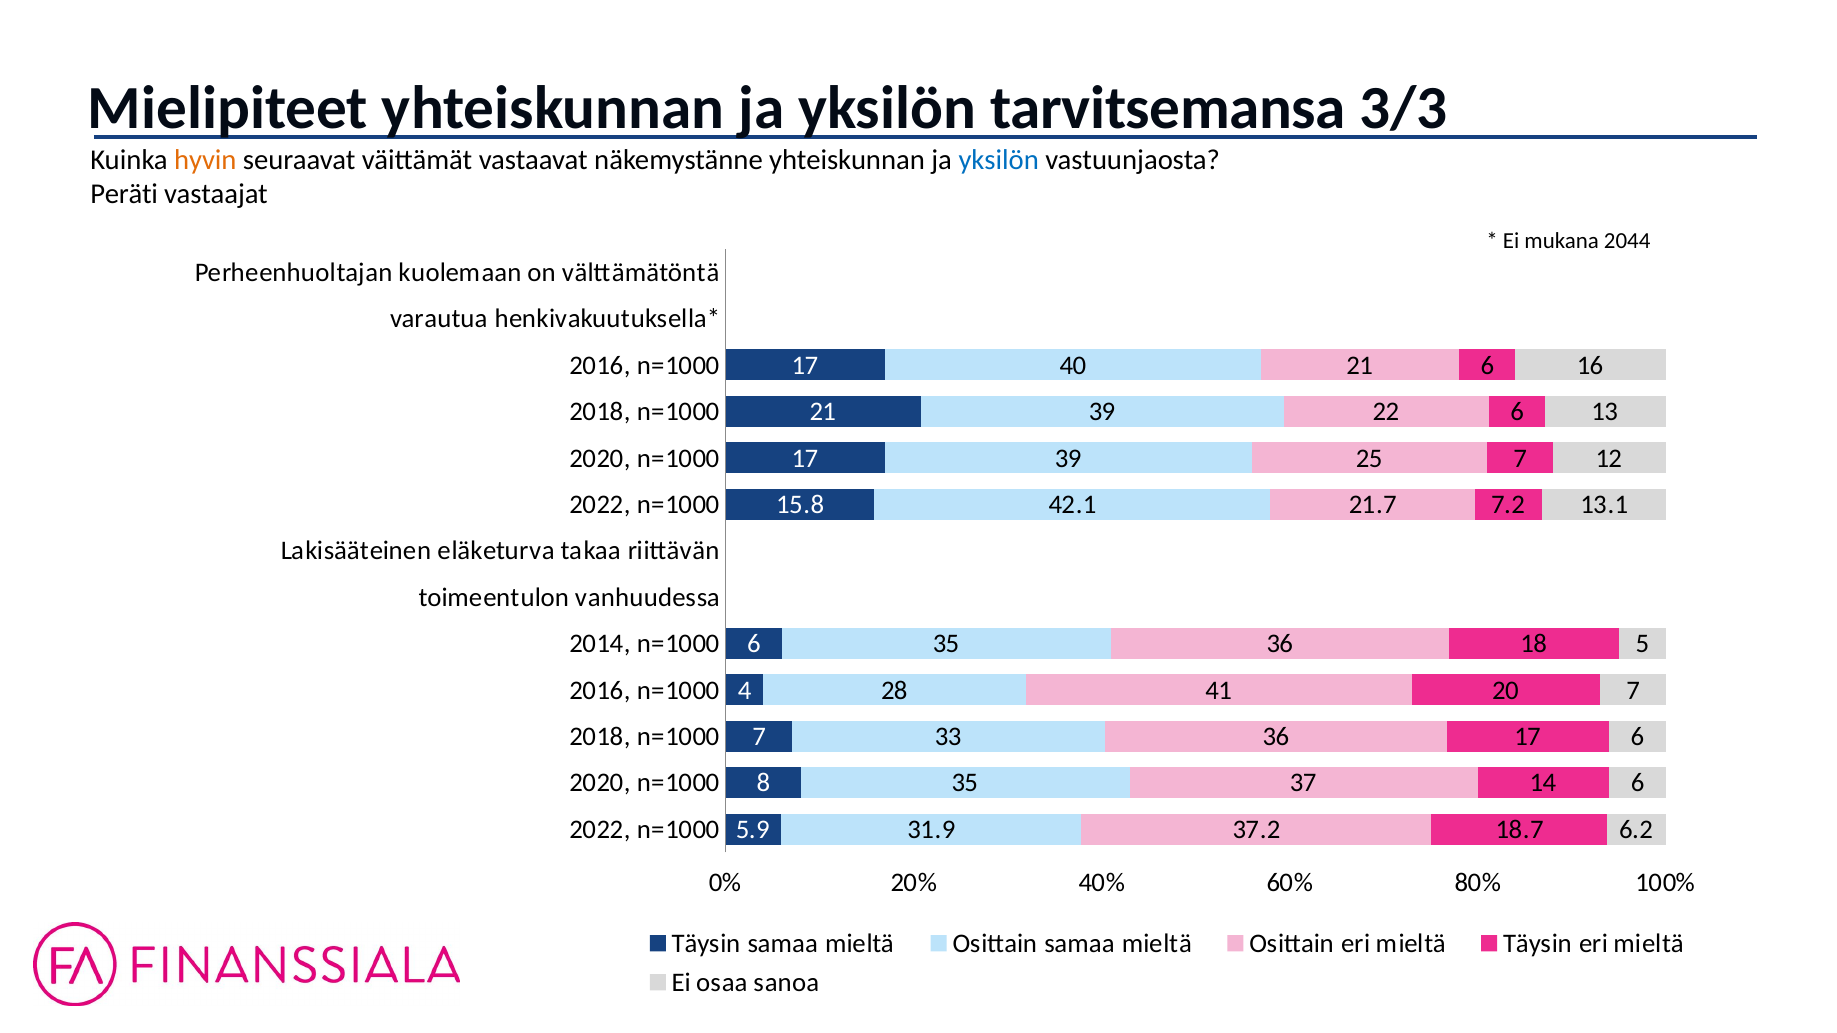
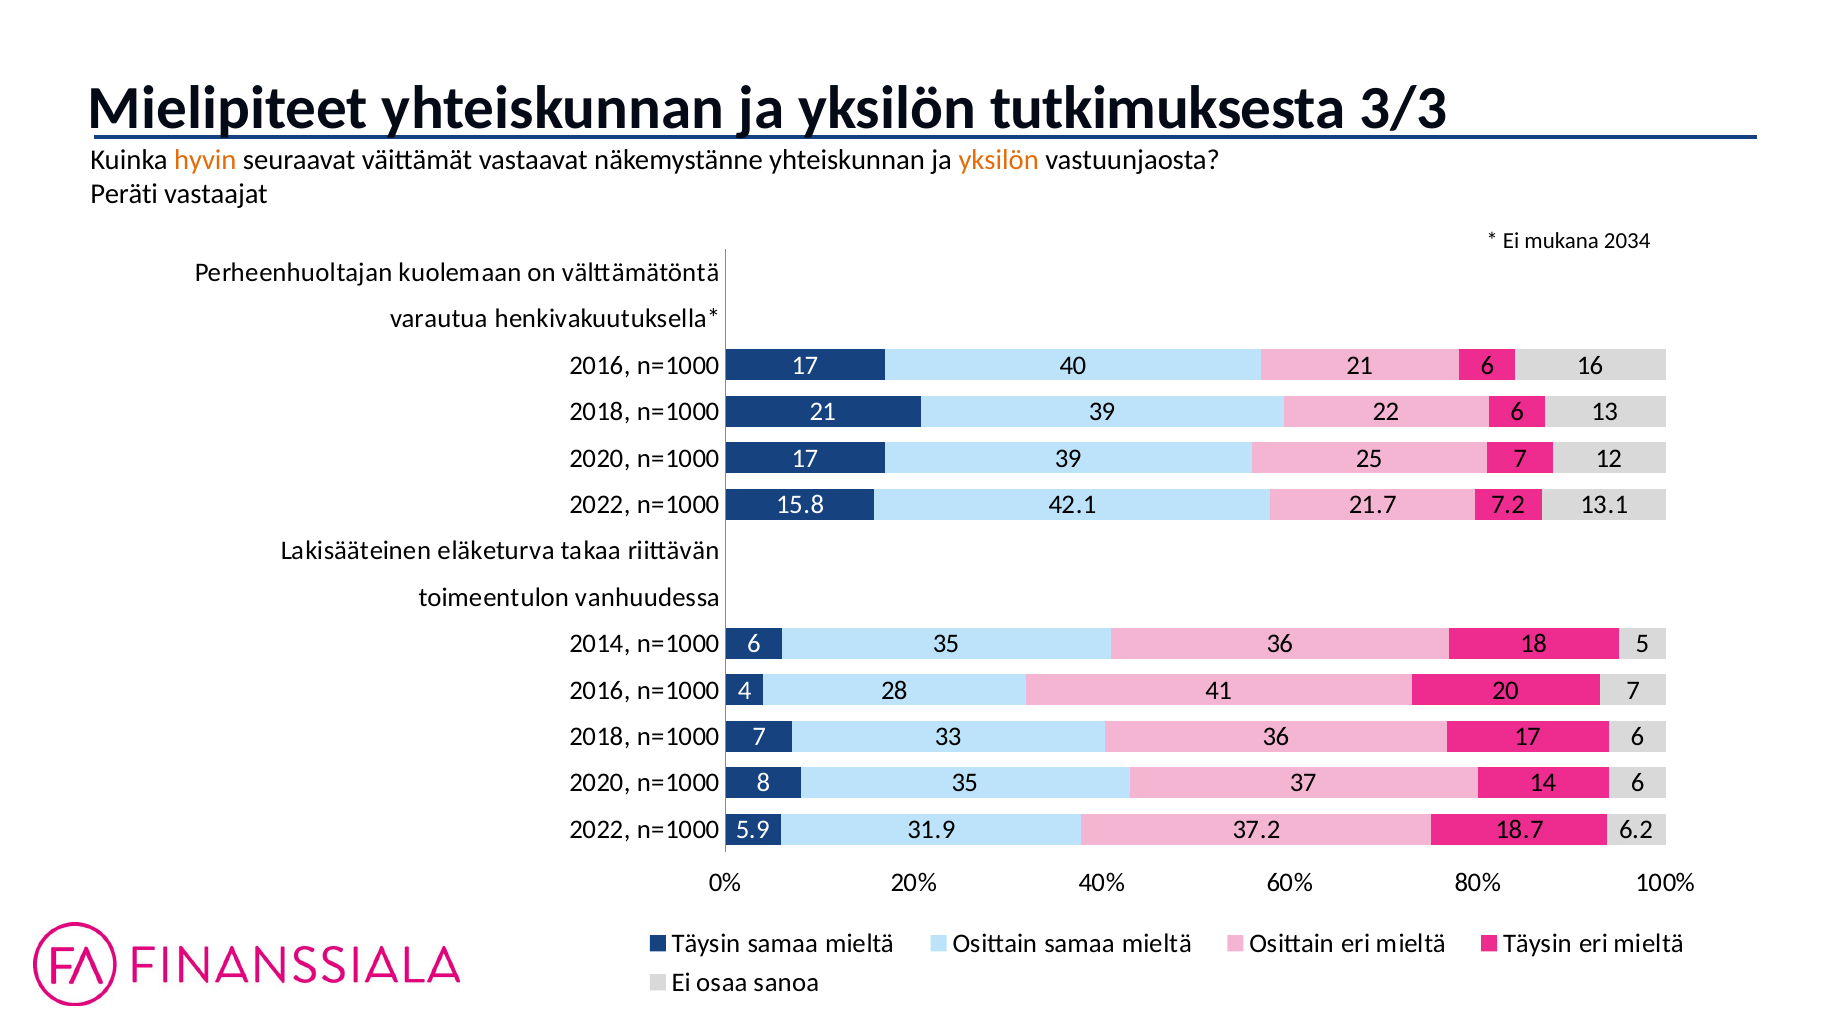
tarvitsemansa: tarvitsemansa -> tutkimuksesta (1168, 108)
yksilön colour: blue -> orange (999, 160)
2044: 2044 -> 2034 (1627, 241)
